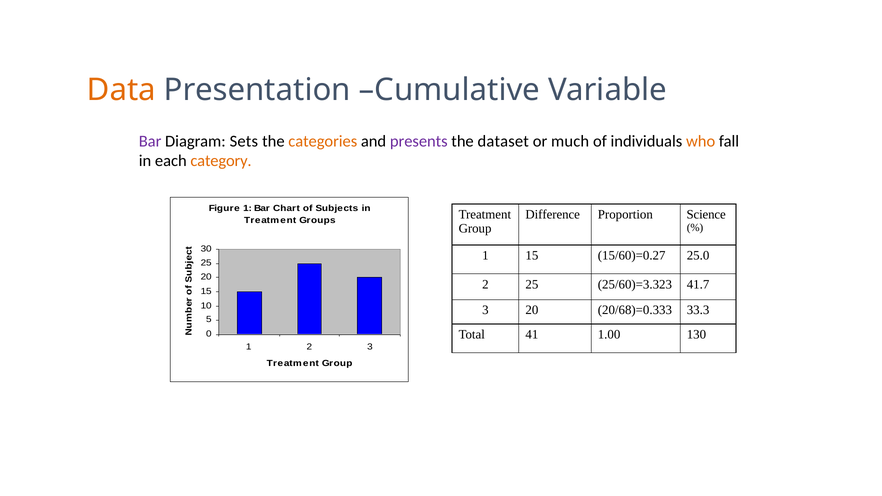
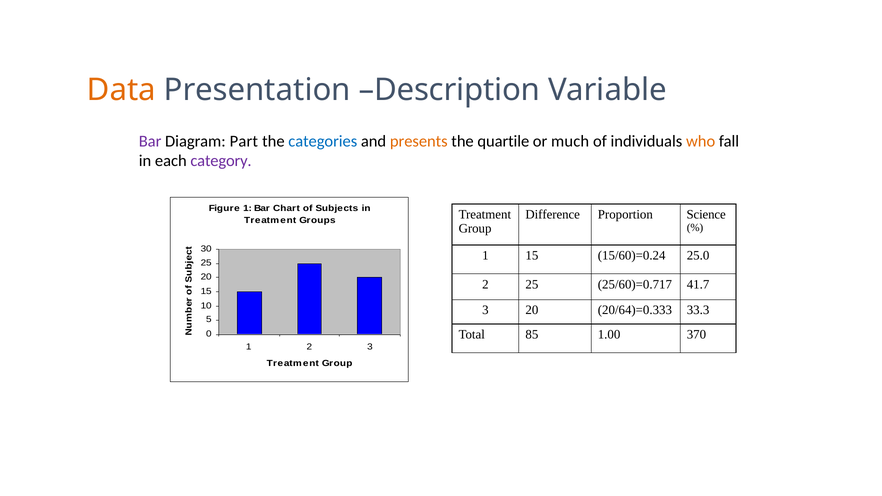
Cumulative: Cumulative -> Description (449, 90)
Sets: Sets -> Part (244, 141)
categories colour: orange -> blue (323, 141)
presents colour: purple -> orange (419, 141)
dataset: dataset -> quartile (503, 141)
category colour: orange -> purple (221, 161)
15/60)=0.27: 15/60)=0.27 -> 15/60)=0.24 (632, 256)
25/60)=3.323: 25/60)=3.323 -> 25/60)=0.717 (635, 284)
20/68)=0.333: 20/68)=0.333 -> 20/64)=0.333 (635, 310)
41: 41 -> 85 (532, 335)
130: 130 -> 370 (696, 335)
